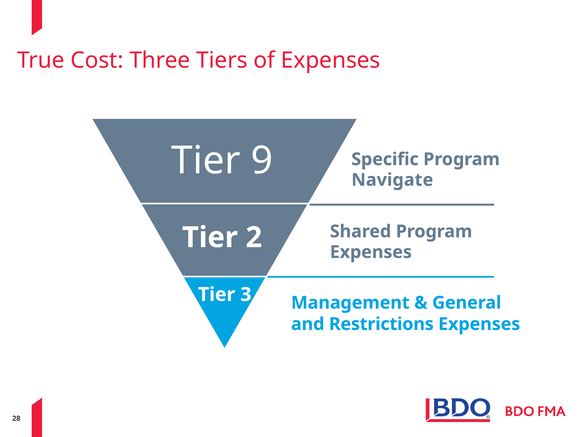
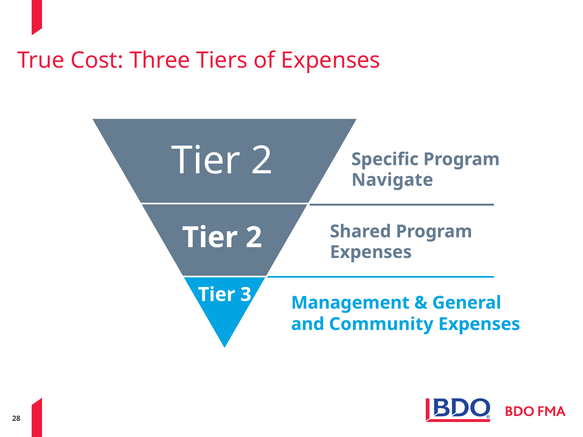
9: 9 -> 2 (262, 161)
Restrictions: Restrictions -> Community (381, 324)
